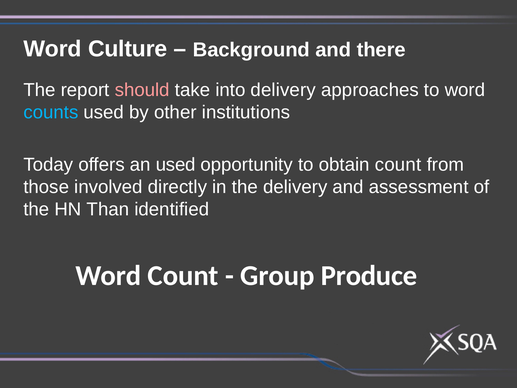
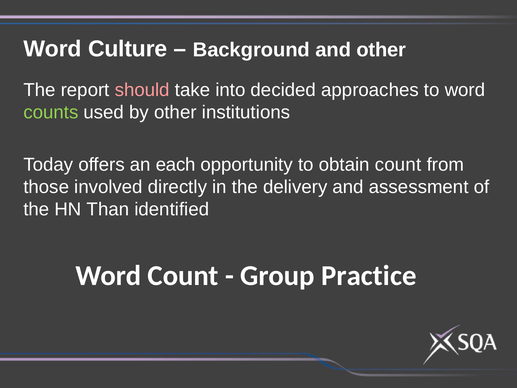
and there: there -> other (381, 50)
into delivery: delivery -> decided (283, 90)
counts colour: light blue -> light green (51, 112)
an used: used -> each (176, 165)
Produce: Produce -> Practice (369, 276)
